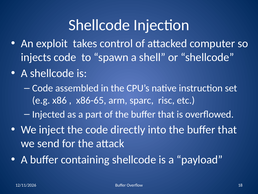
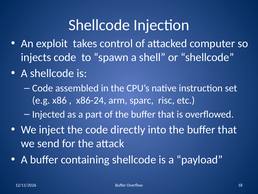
x86-65: x86-65 -> x86-24 (91, 100)
